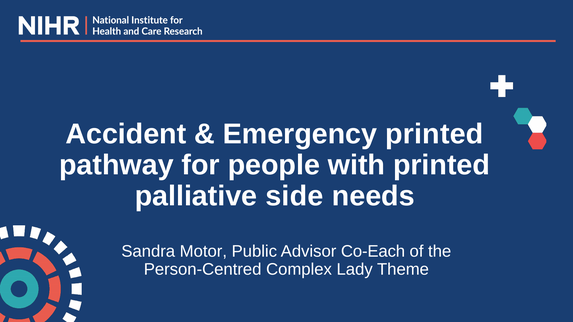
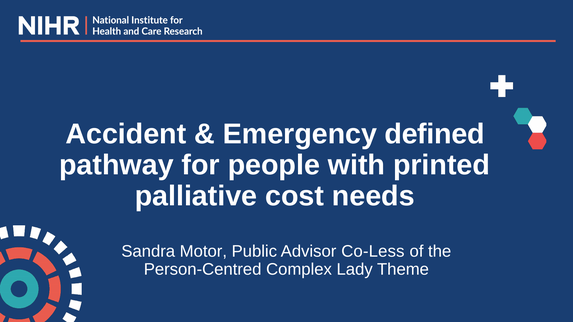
Emergency printed: printed -> defined (435, 134)
side: side -> cost (295, 196)
Co-Each: Co-Each -> Co-Less (373, 252)
